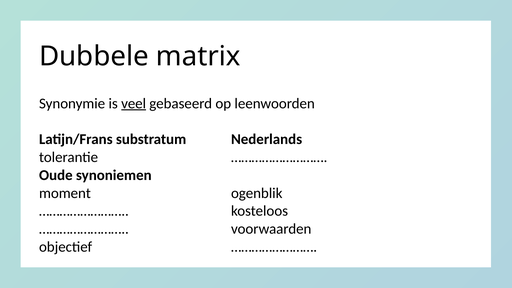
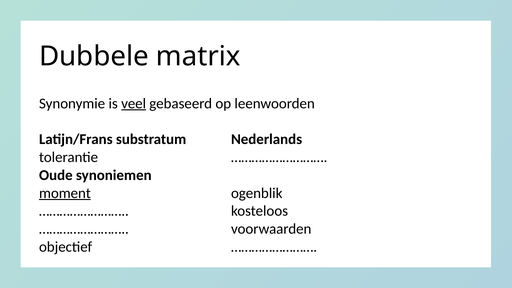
moment underline: none -> present (65, 193)
